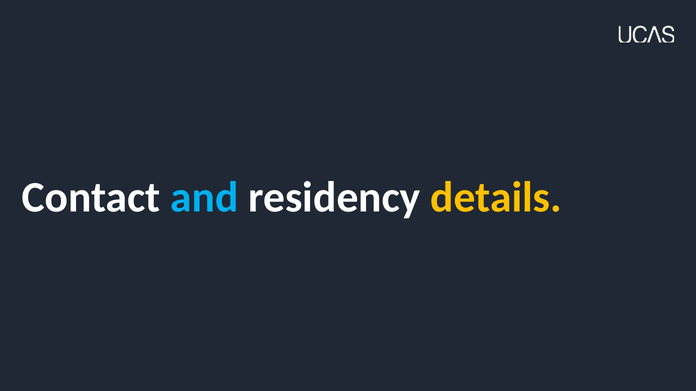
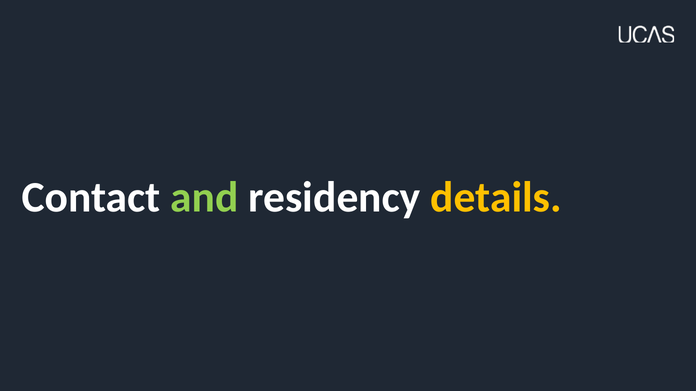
and colour: light blue -> light green (204, 198)
